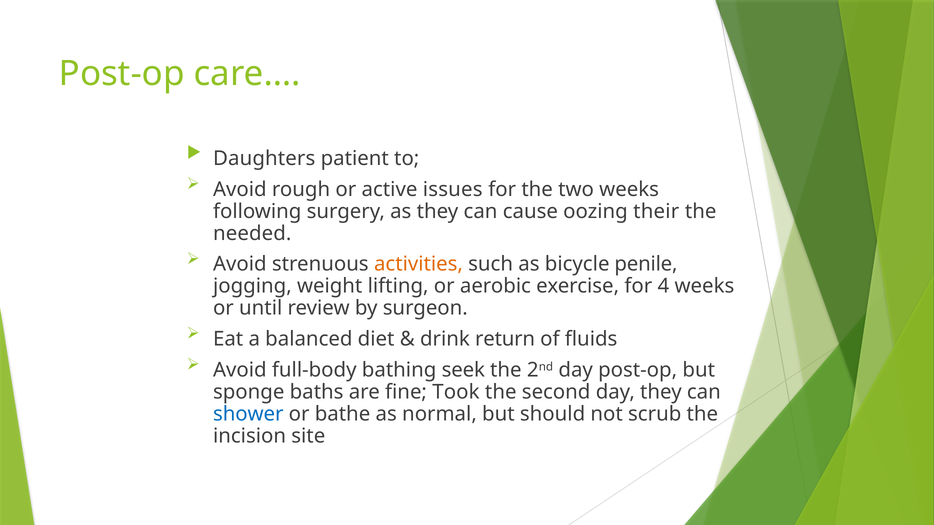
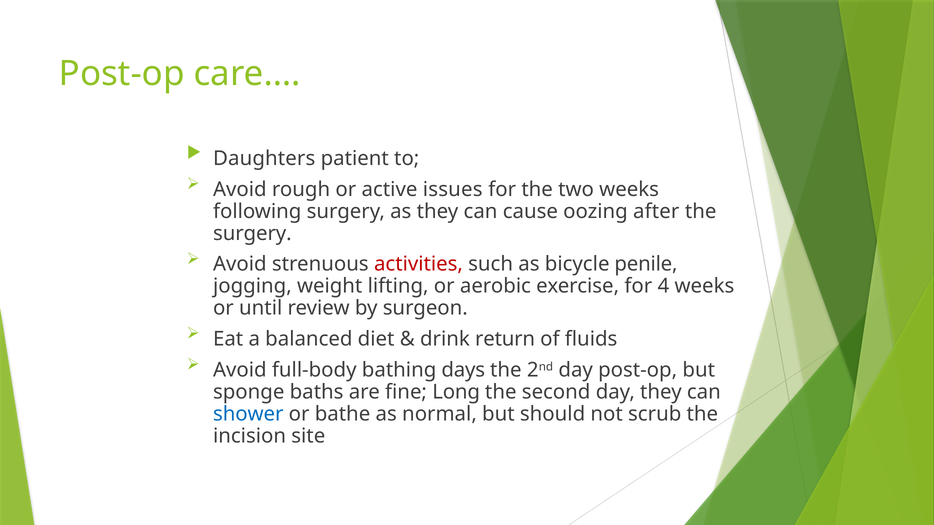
their: their -> after (656, 211)
needed: needed -> surgery (252, 234)
activities colour: orange -> red (418, 264)
seek: seek -> days (463, 370)
Took: Took -> Long (456, 392)
